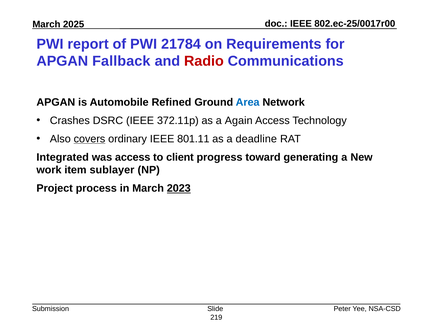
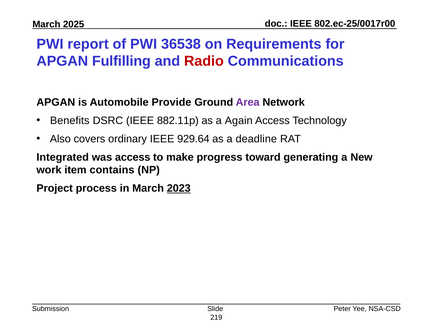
21784: 21784 -> 36538 (181, 44)
Fallback: Fallback -> Fulfilling (121, 61)
Refined: Refined -> Provide (171, 102)
Area colour: blue -> purple (248, 102)
Crashes: Crashes -> Benefits (70, 121)
372.11p: 372.11p -> 882.11p (178, 121)
covers underline: present -> none (89, 139)
801.11: 801.11 -> 929.64 (193, 139)
client: client -> make (180, 157)
sublayer: sublayer -> contains (112, 170)
